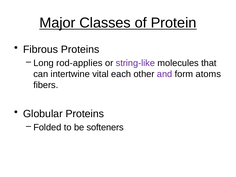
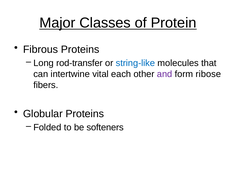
rod-applies: rod-applies -> rod-transfer (79, 63)
string-like colour: purple -> blue (135, 63)
atoms: atoms -> ribose (208, 74)
